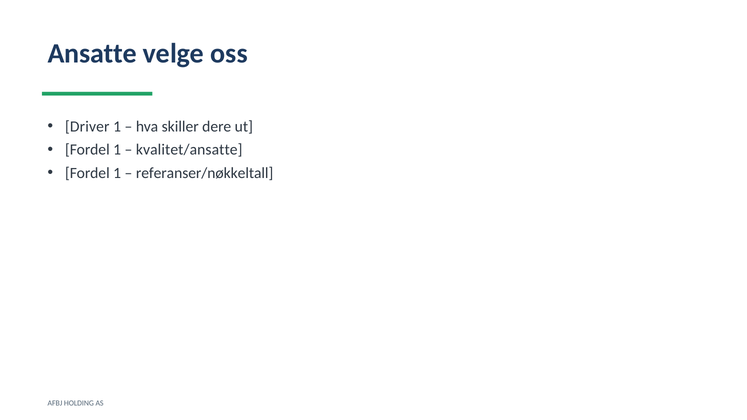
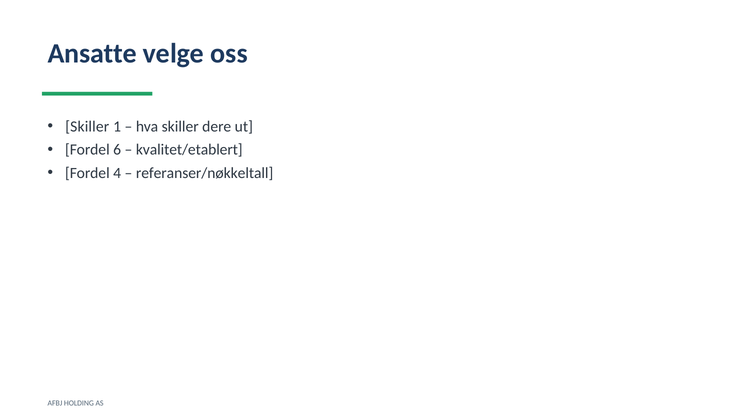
Driver: Driver -> Skiller (87, 127)
1: 1 -> 6 (117, 150)
kvalitet/ansatte: kvalitet/ansatte -> kvalitet/etablert (189, 150)
1: 1 -> 4 (117, 173)
